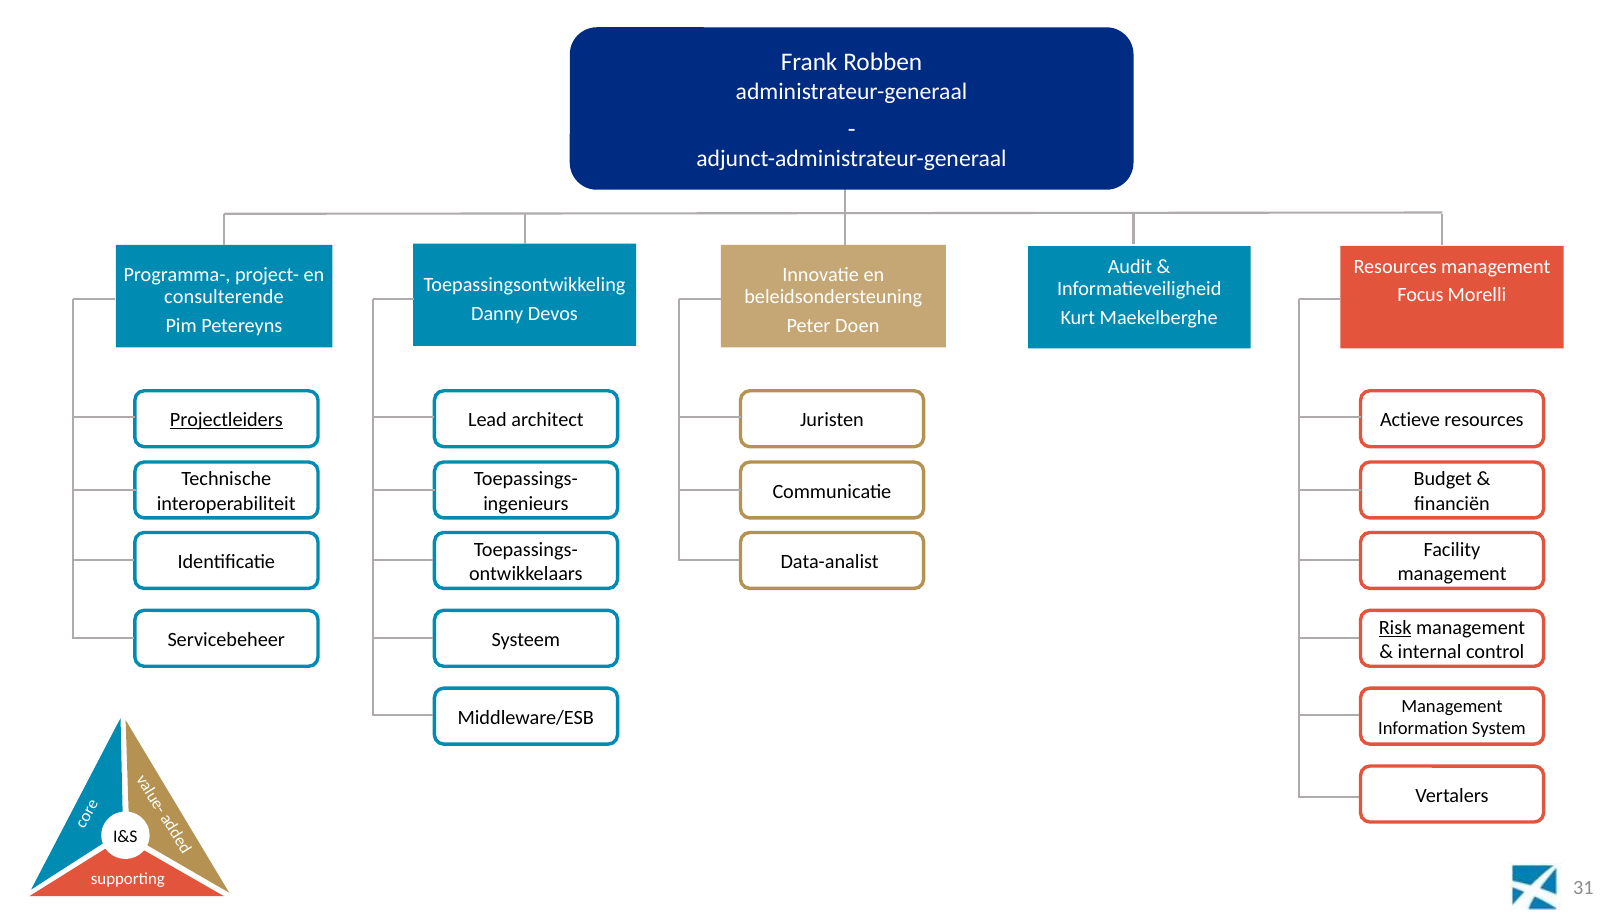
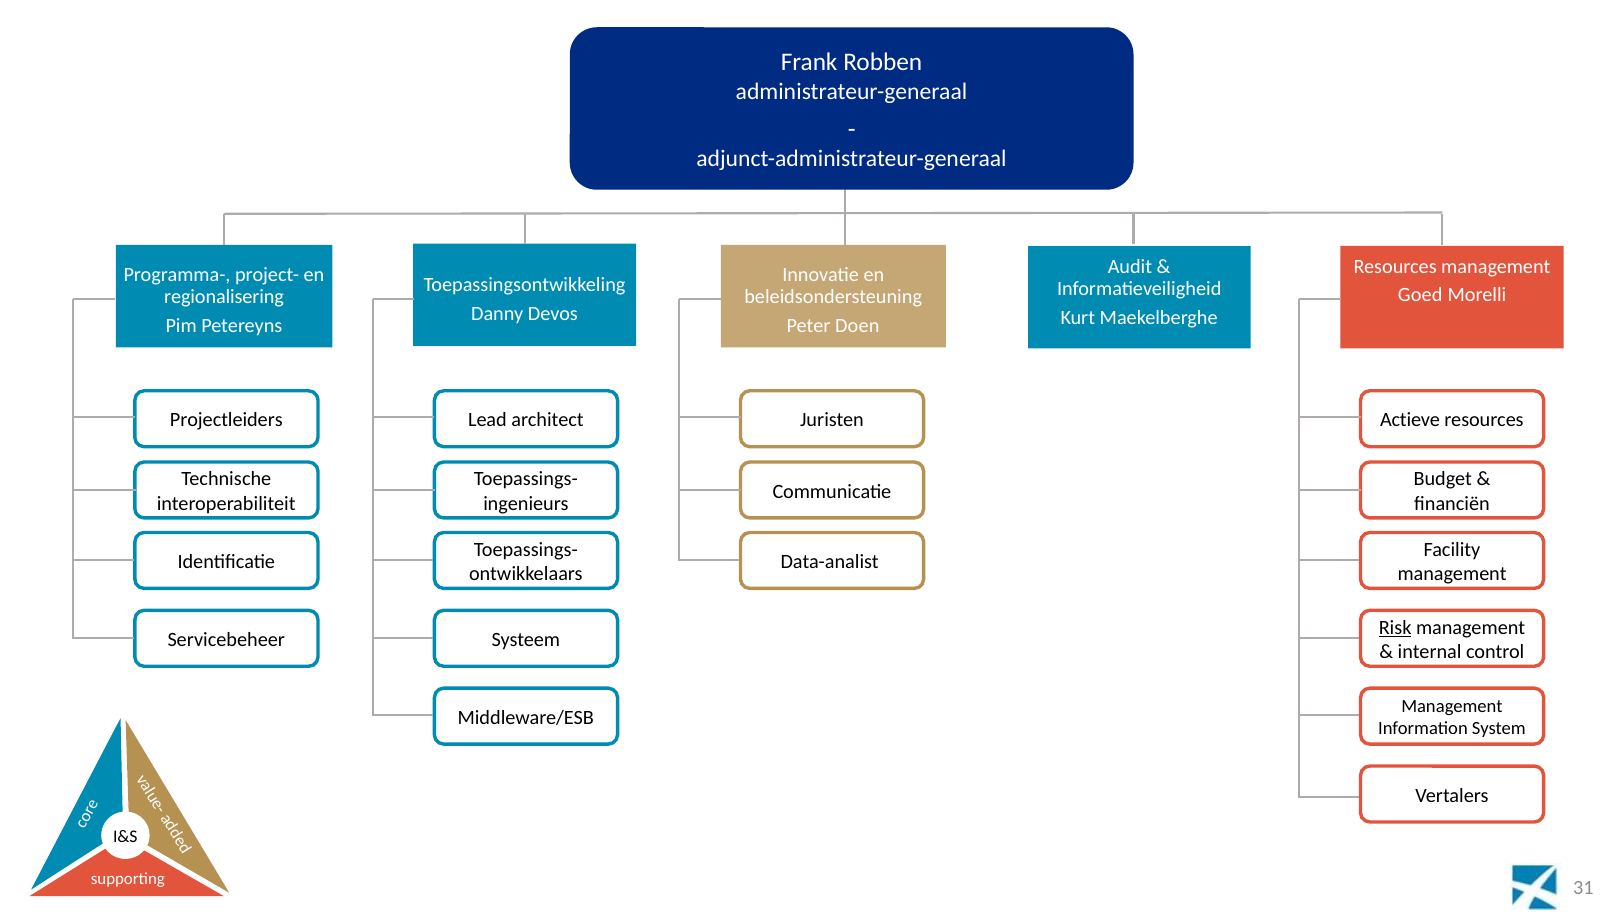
Focus: Focus -> Goed (1420, 295)
consulterende: consulterende -> regionalisering (224, 297)
Projectleiders underline: present -> none (226, 420)
